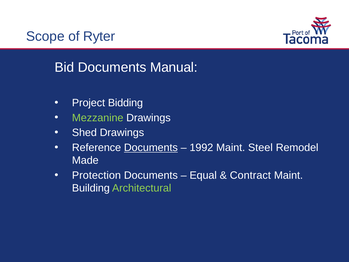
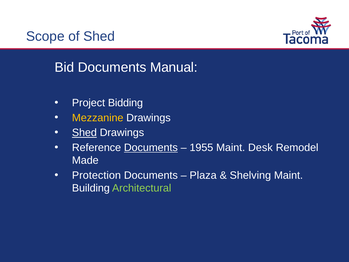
of Ryter: Ryter -> Shed (99, 36)
Mezzanine colour: light green -> yellow (98, 118)
Shed underline: none -> present (84, 133)
1992: 1992 -> 1955 (201, 148)
Steel: Steel -> Desk (260, 148)
Equal: Equal -> Plaza (203, 175)
Contract: Contract -> Shelving (250, 175)
